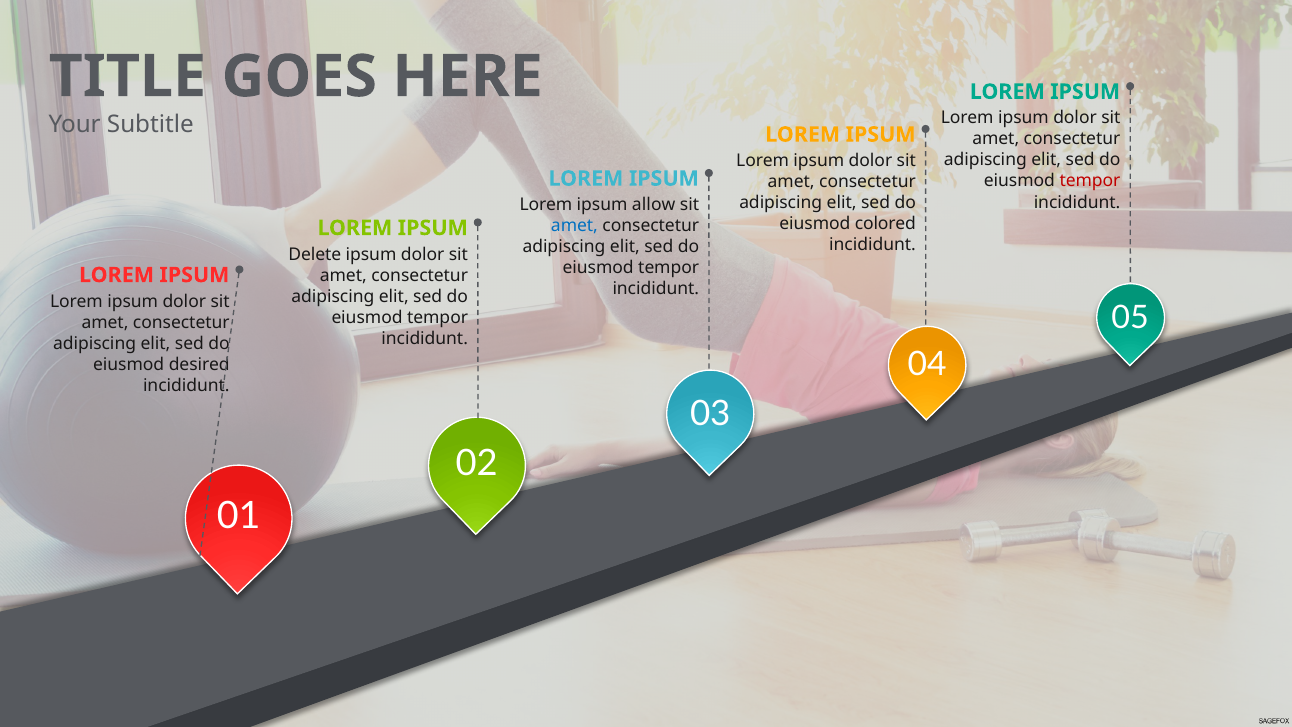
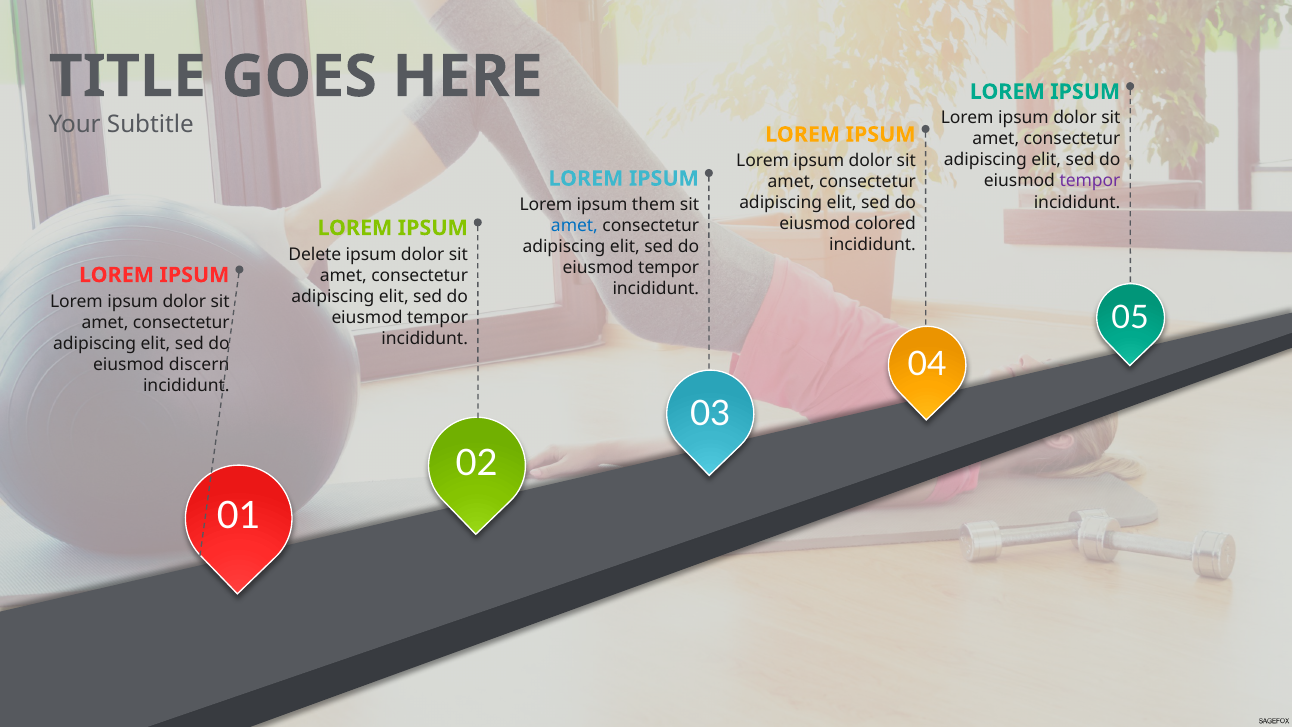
tempor colour: red -> purple (1090, 181)
allow: allow -> them (654, 205)
desired: desired -> discern (199, 364)
